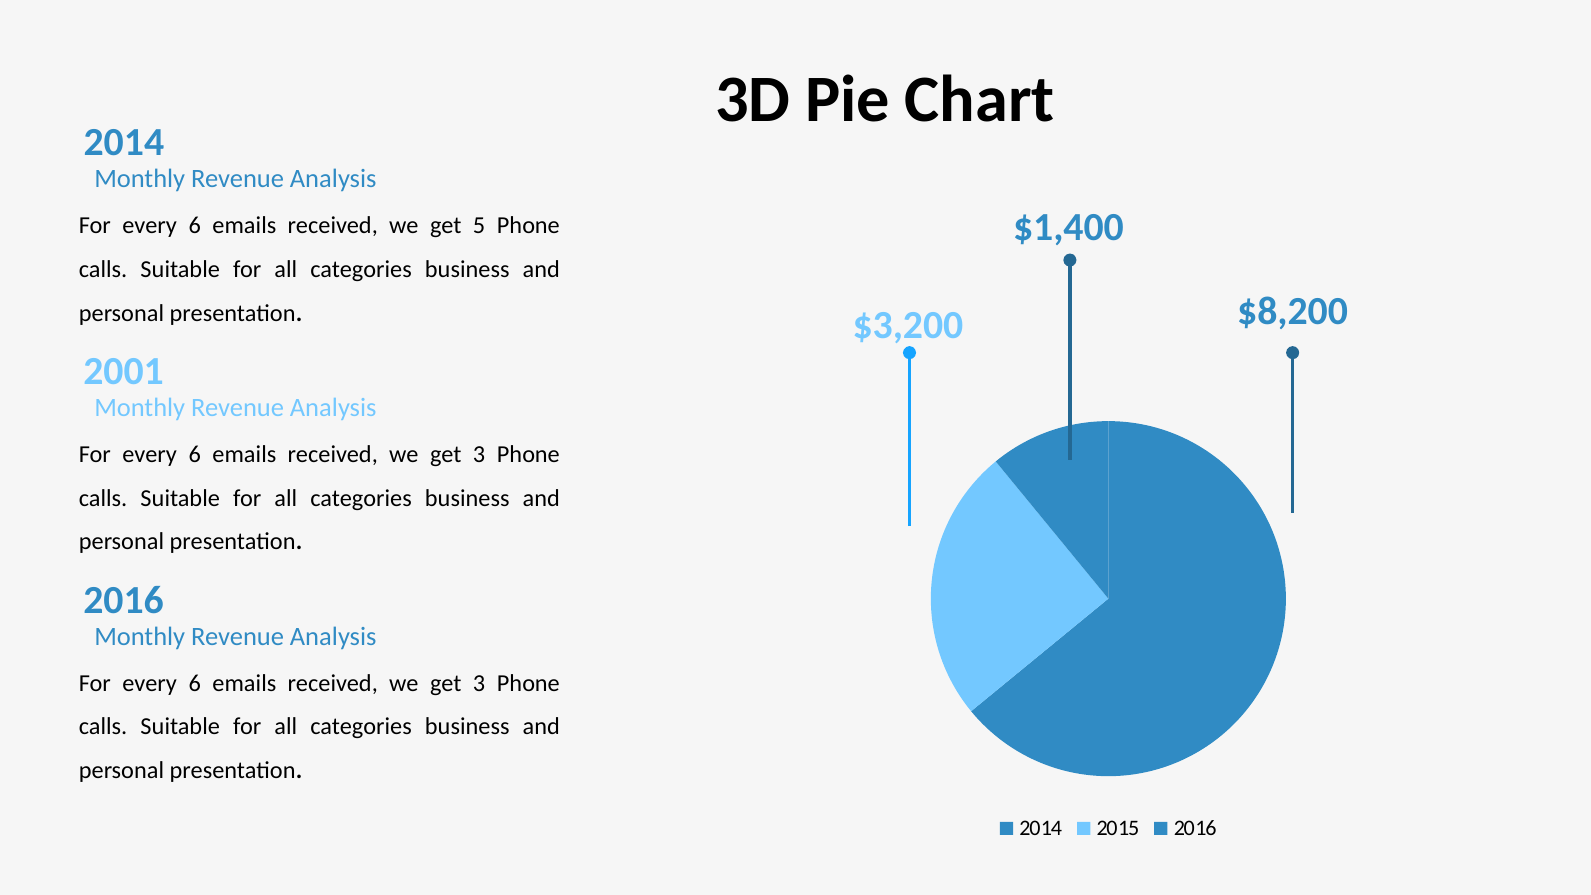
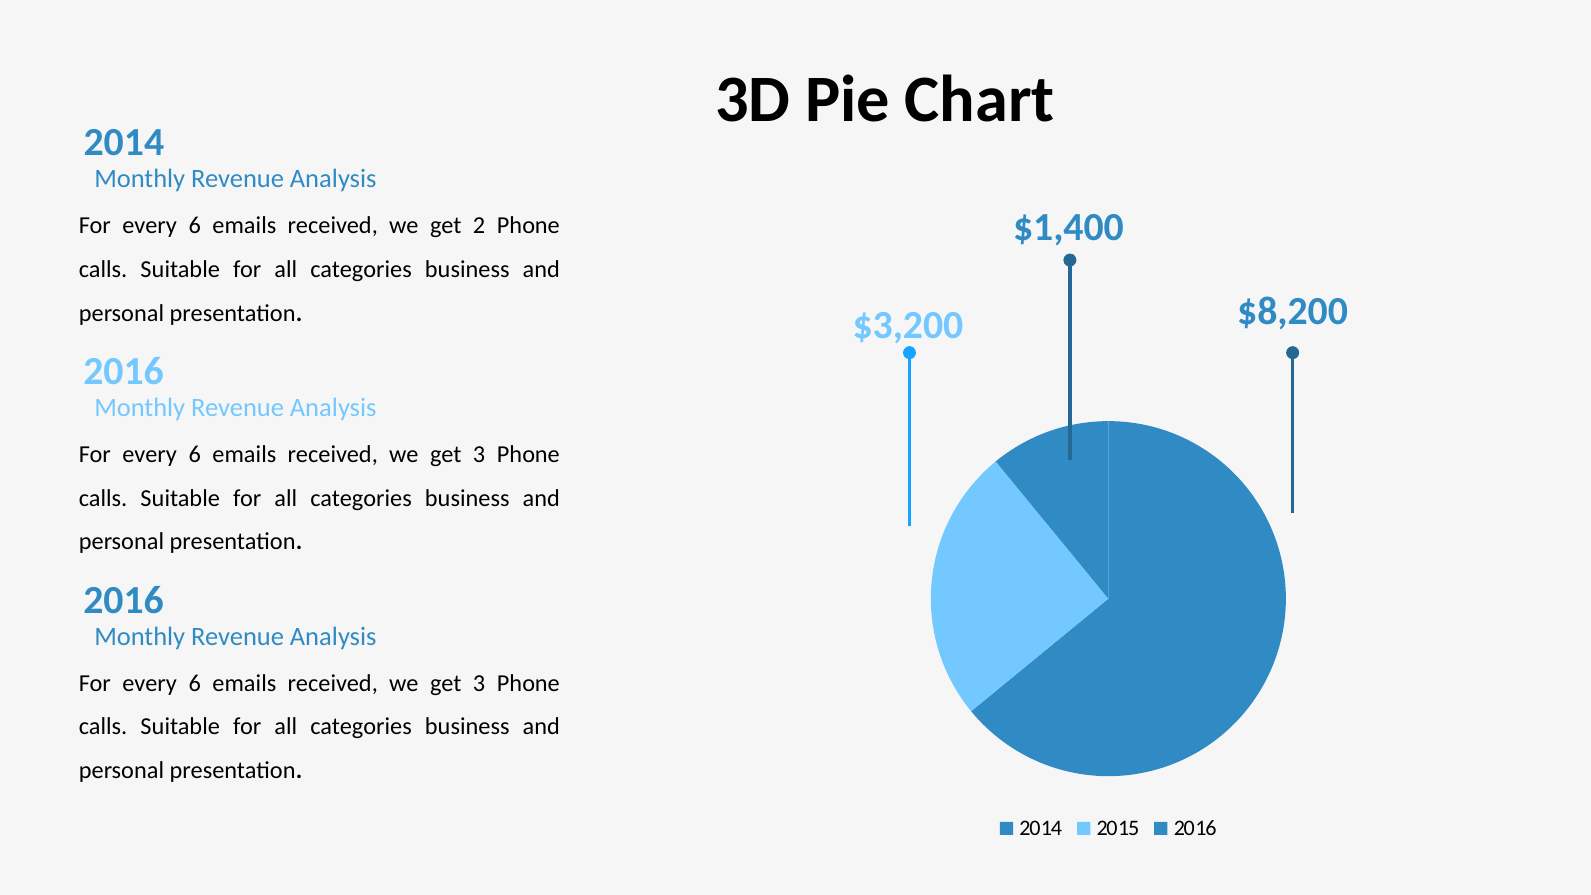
5: 5 -> 2 (479, 226)
2001: 2001 -> 2016 (124, 371)
